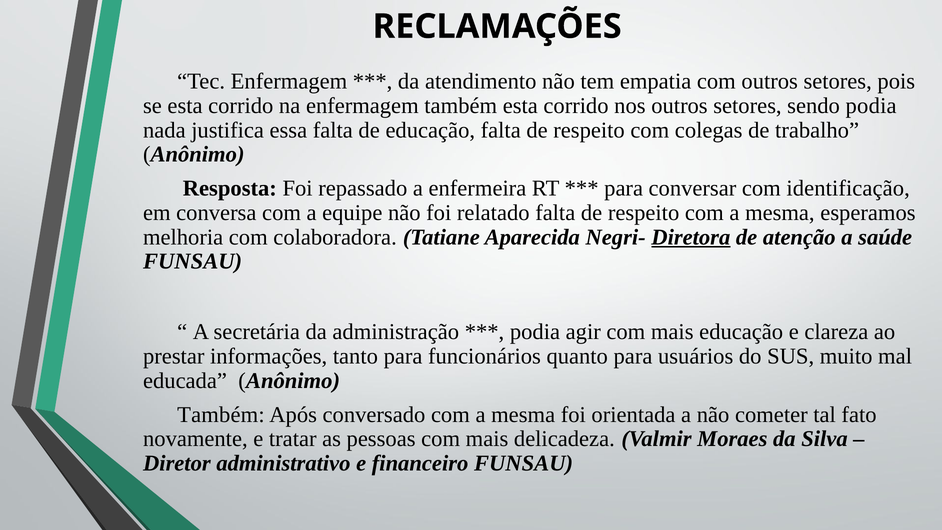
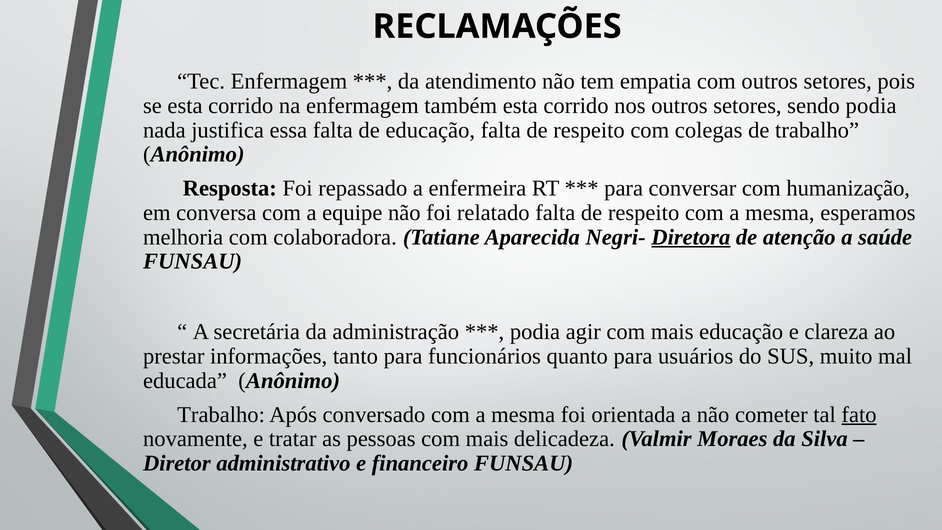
identificação: identificação -> humanização (848, 188)
Também: Também -> Trabalho (221, 415)
fato underline: none -> present (859, 415)
